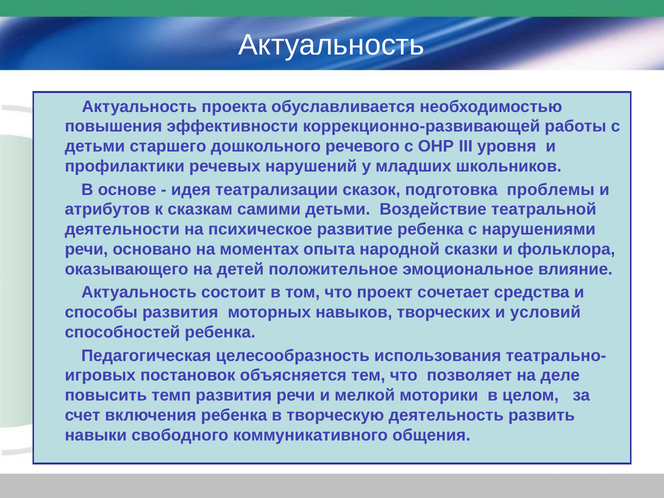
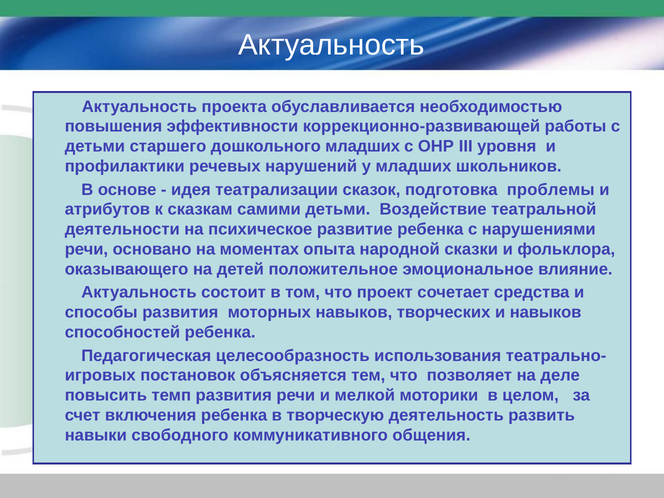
дошкольного речевого: речевого -> младших (363, 146)
и условий: условий -> навыков (546, 312)
